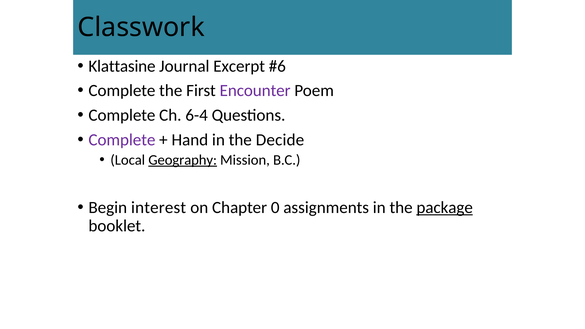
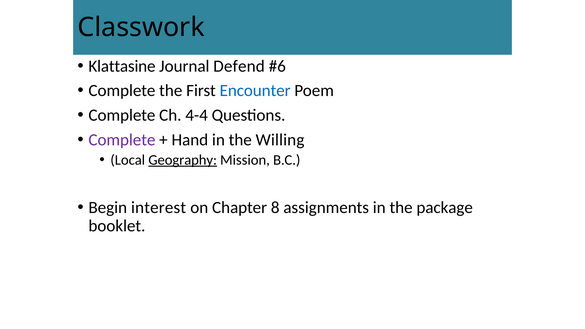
Excerpt: Excerpt -> Defend (239, 66)
Encounter colour: purple -> blue (255, 91)
6-4: 6-4 -> 4-4 (197, 115)
Decide: Decide -> Willing (280, 140)
0: 0 -> 8 (275, 208)
package underline: present -> none (445, 208)
